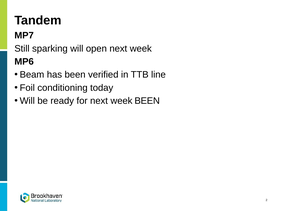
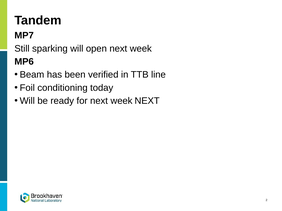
week BEEN: BEEN -> NEXT (147, 101)
